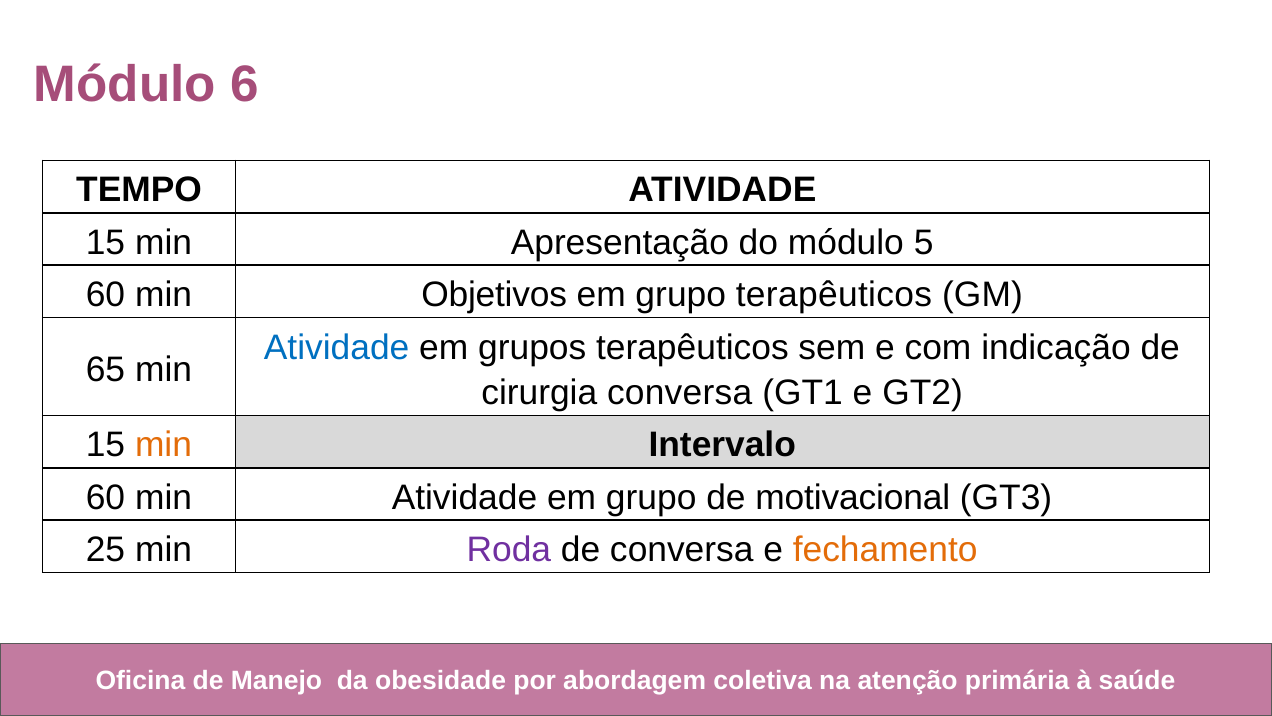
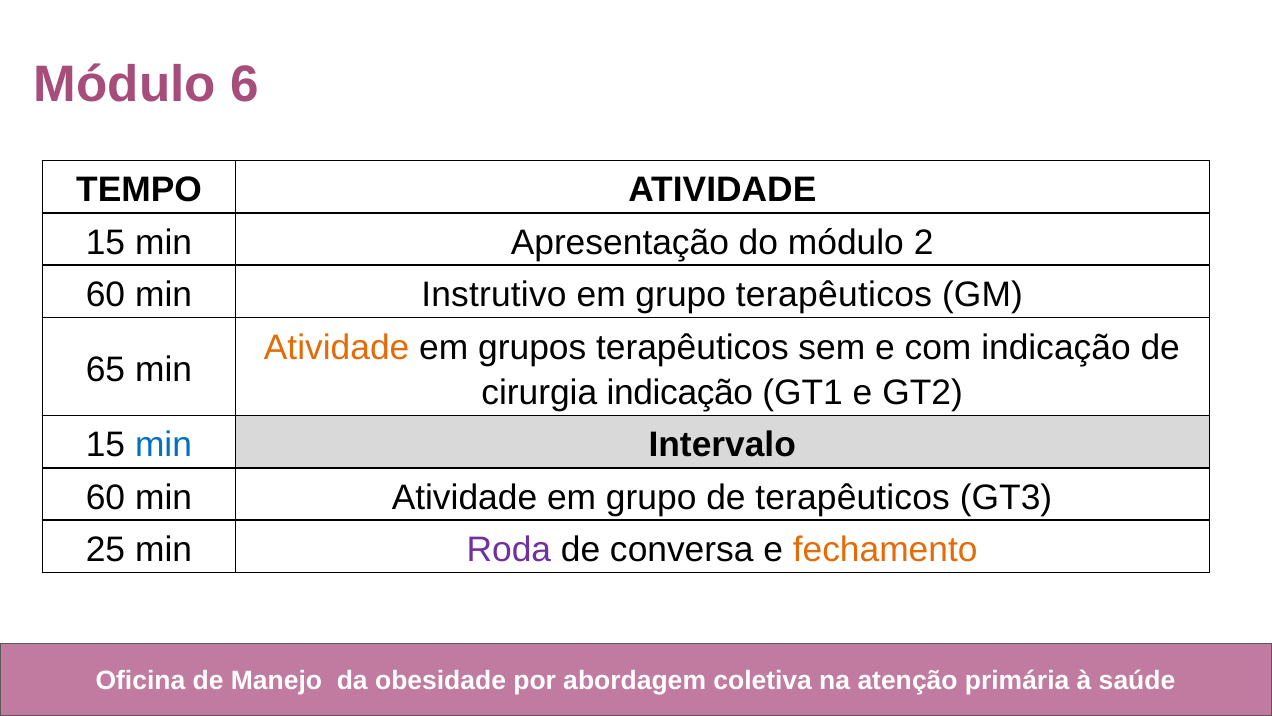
5: 5 -> 2 (924, 242)
Objetivos: Objetivos -> Instrutivo (494, 295)
Atividade colour: blue -> orange (337, 347)
cirurgia conversa: conversa -> indicação (680, 392)
min colour: orange -> blue (164, 445)
de motivacional: motivacional -> terapêuticos (853, 497)
